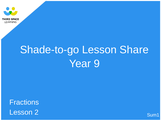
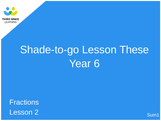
Share: Share -> These (134, 50)
9: 9 -> 6 (97, 64)
